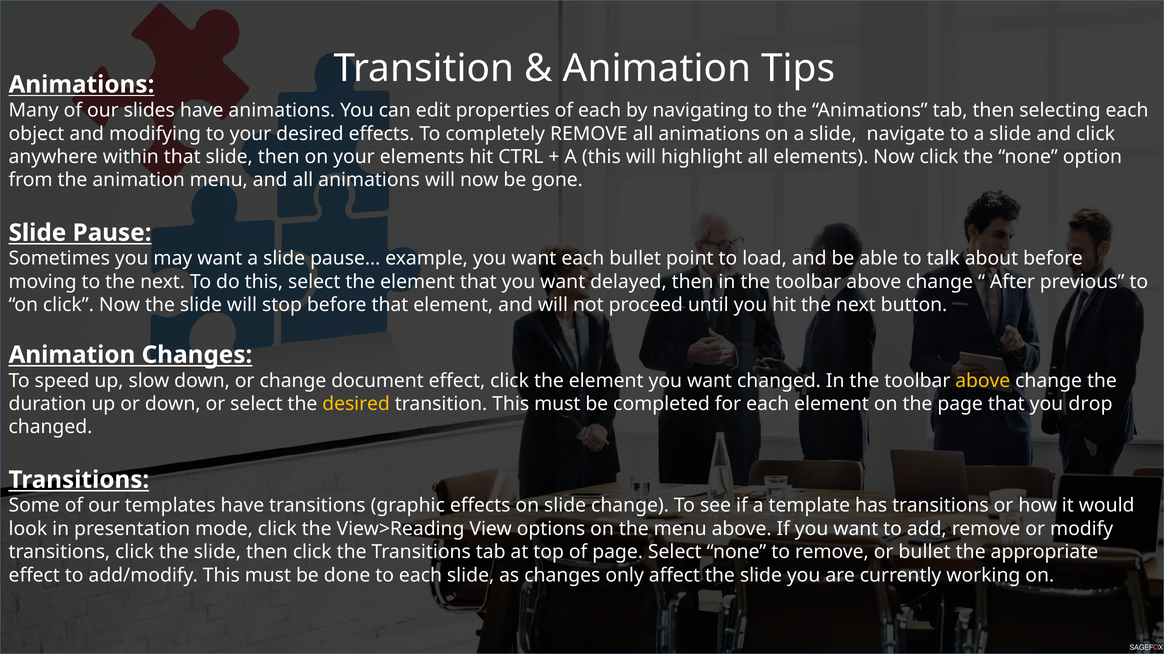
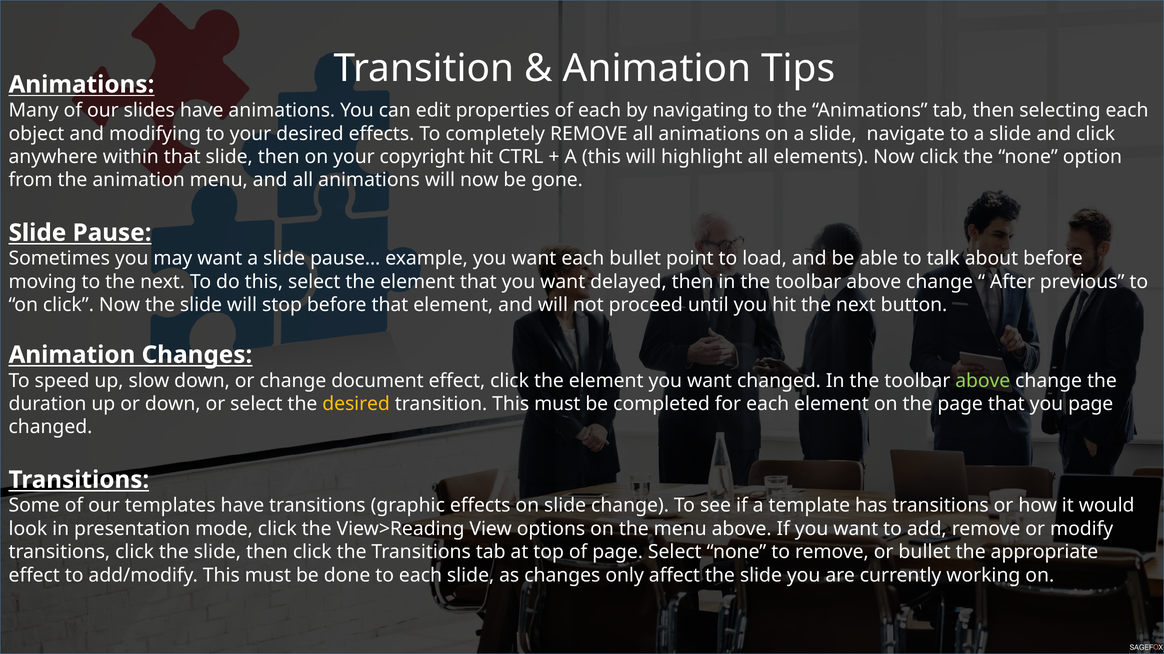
your elements: elements -> copyright (422, 157)
above colour: yellow -> light green (983, 381)
you drop: drop -> page (1091, 404)
